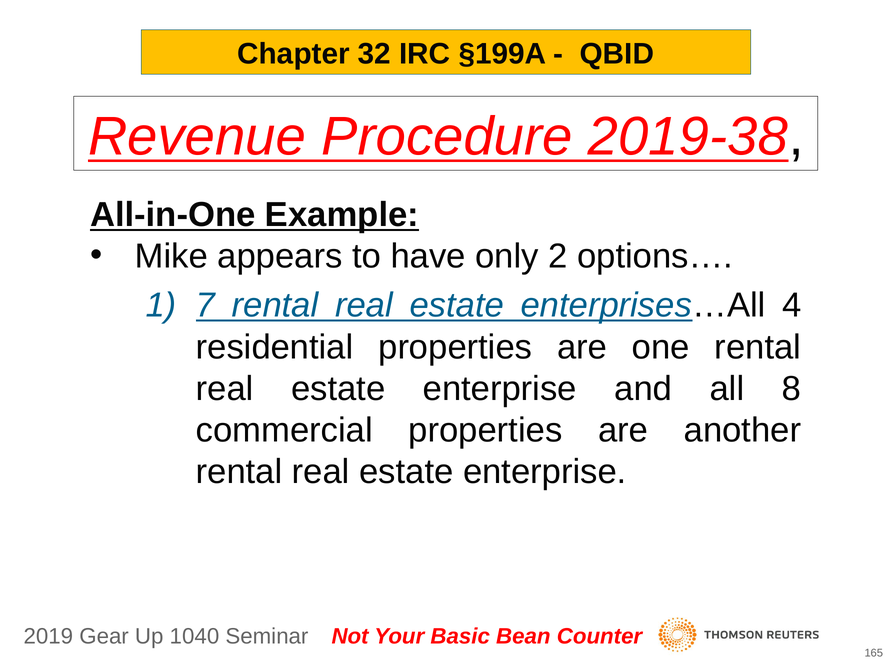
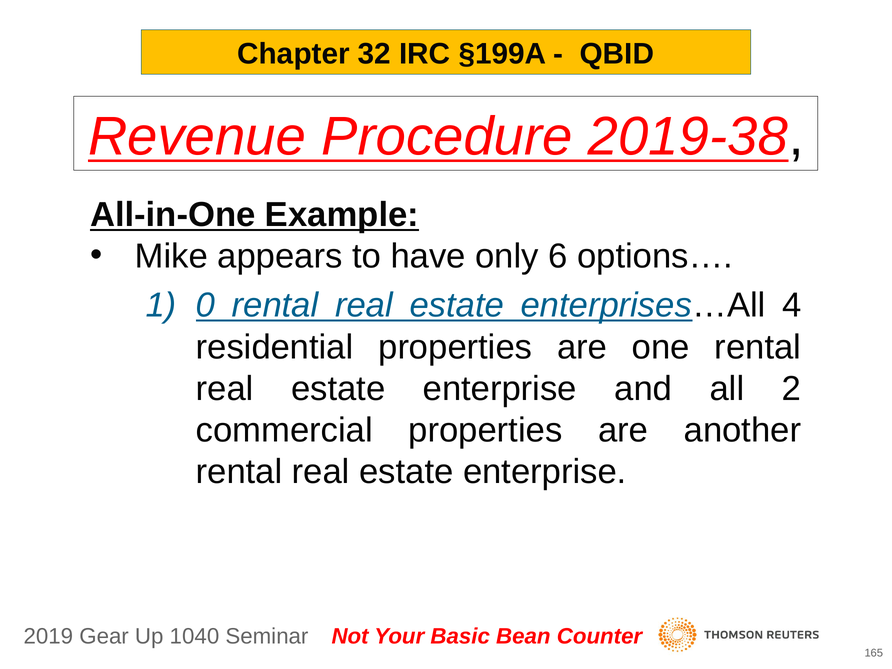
2: 2 -> 6 (558, 256)
7: 7 -> 0 (205, 305)
8: 8 -> 2 (791, 389)
